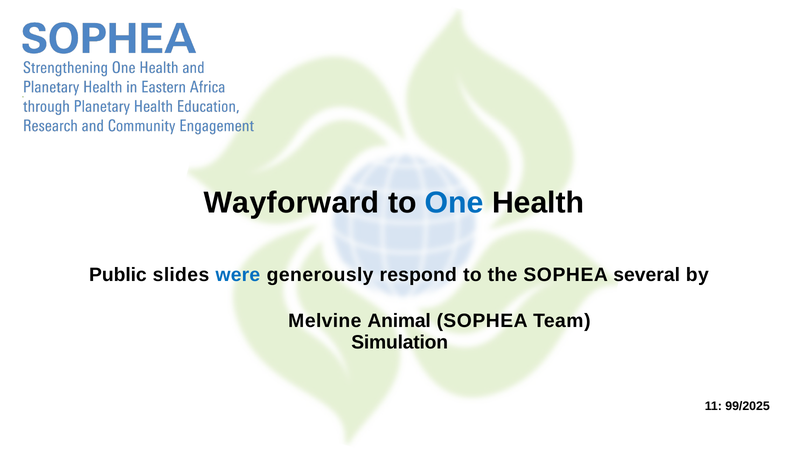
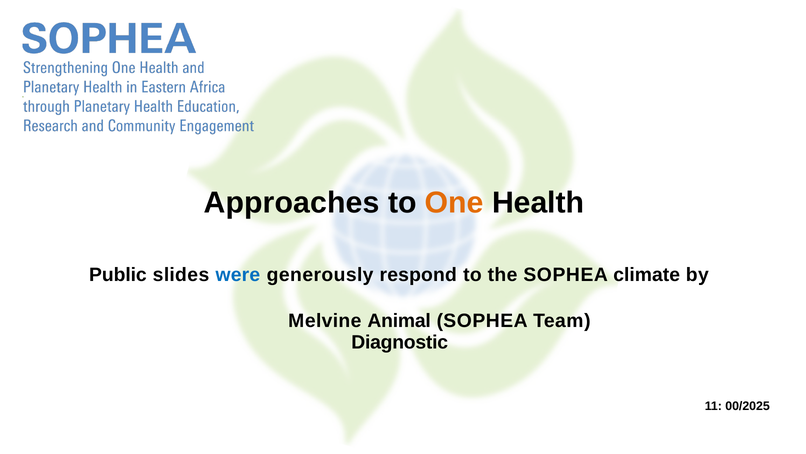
Wayforward: Wayforward -> Approaches (292, 202)
One colour: blue -> orange (454, 202)
several: several -> climate (647, 274)
Simulation: Simulation -> Diagnostic (400, 342)
99/2025: 99/2025 -> 00/2025 (748, 406)
